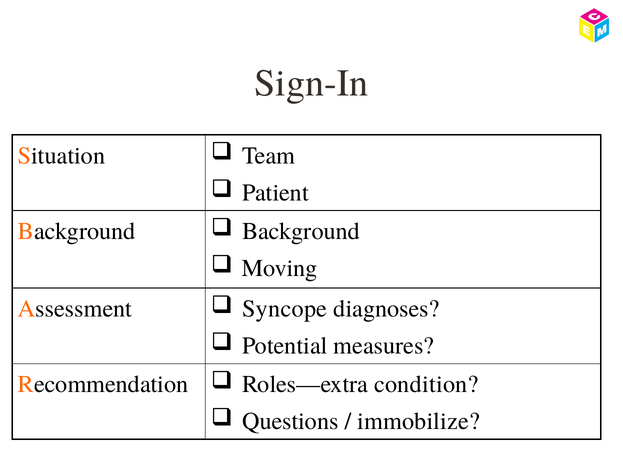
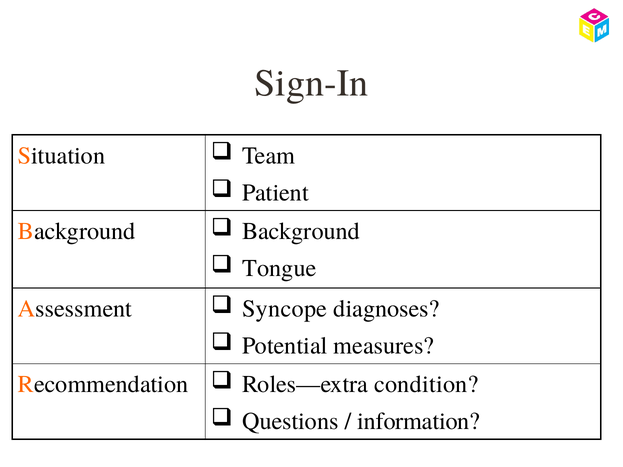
Moving: Moving -> Tongue (279, 269)
immobilize: immobilize -> information (419, 422)
